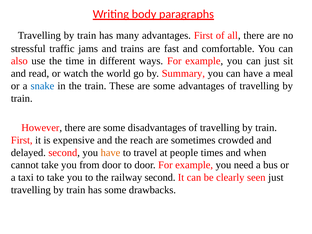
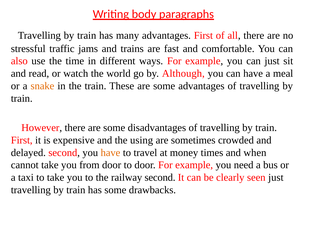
Summary: Summary -> Although (183, 74)
snake colour: blue -> orange (42, 86)
reach: reach -> using (142, 140)
people: people -> money (184, 153)
